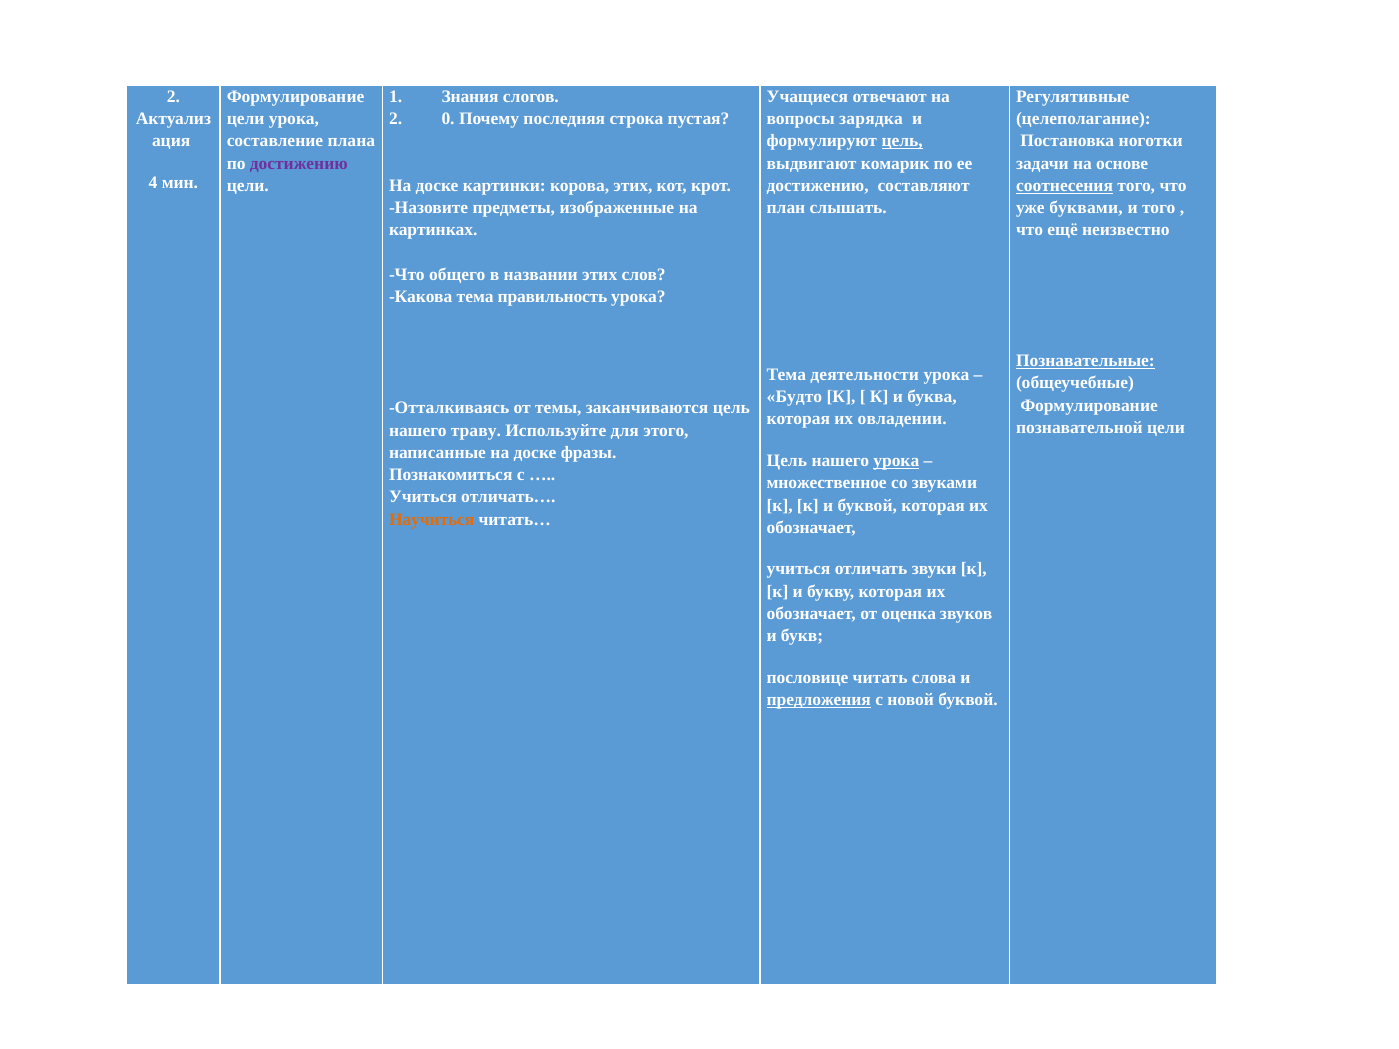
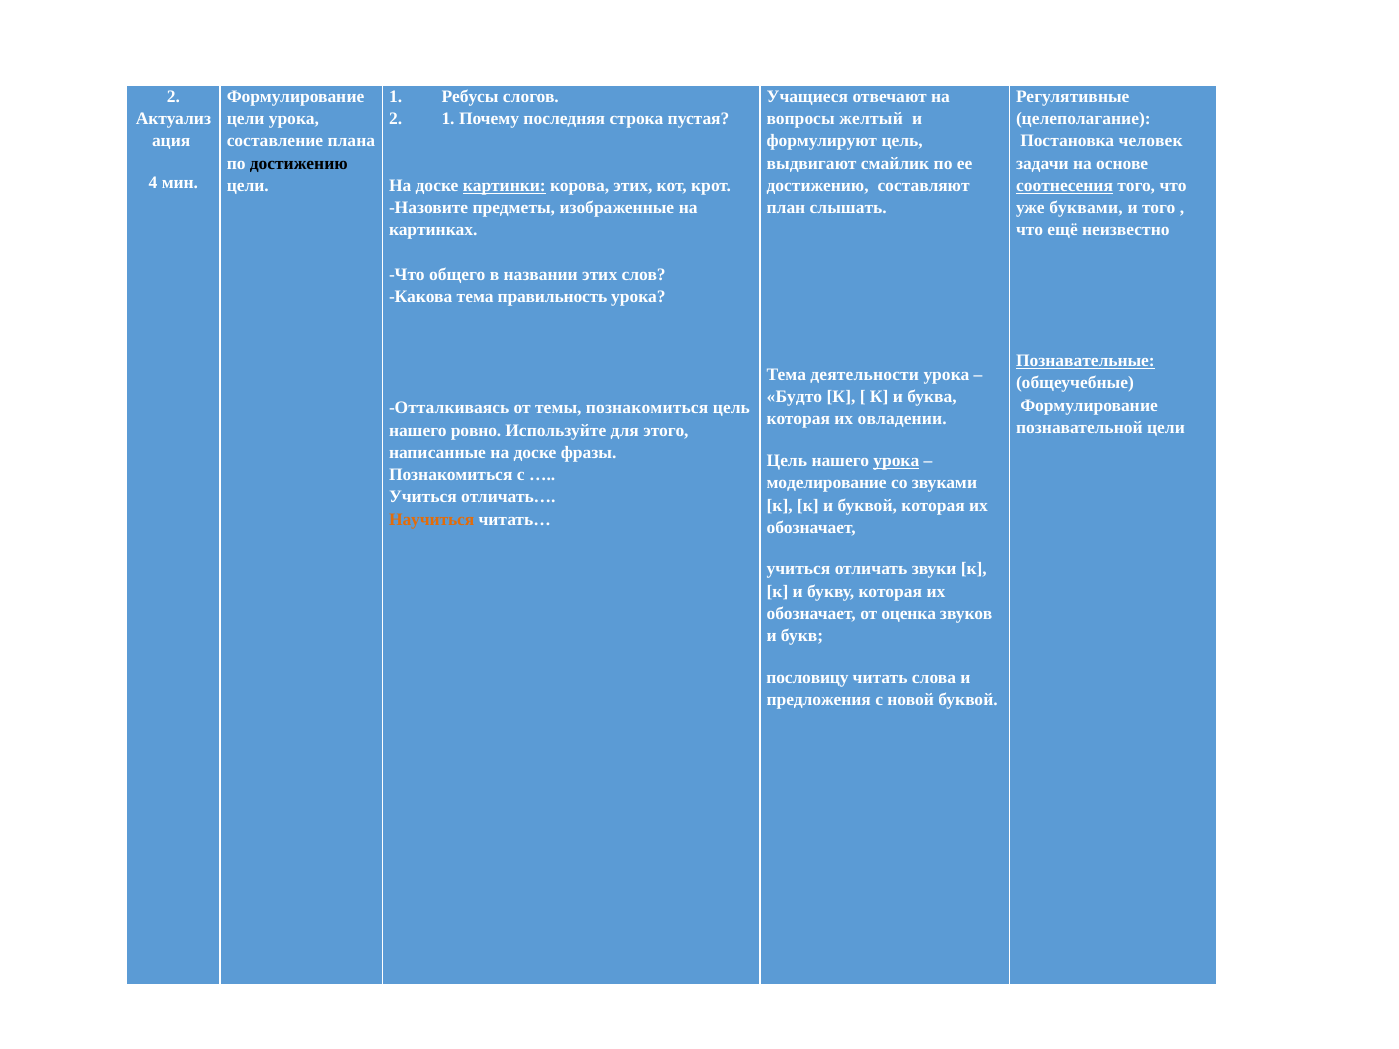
Знания: Знания -> Ребусы (470, 97)
2 0: 0 -> 1 (448, 119)
зарядка: зарядка -> желтый (871, 119)
цель underline: present -> none (902, 141)
ноготки: ноготки -> человек (1151, 141)
достижению colour: purple -> black (299, 163)
комарик: комарик -> смайлик (895, 163)
картинки underline: none -> present (504, 186)
темы заканчиваются: заканчиваются -> познакомиться (647, 408)
траву: траву -> ровно (476, 430)
множественное: множественное -> моделирование (827, 483)
пословице: пословице -> пословицу (808, 678)
предложения underline: present -> none (819, 700)
